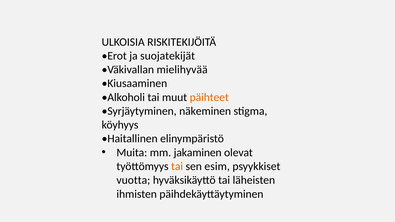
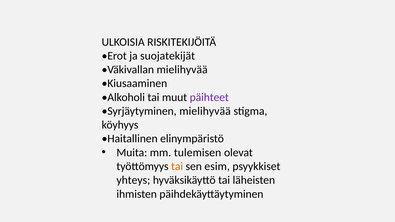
päihteet colour: orange -> purple (209, 97)
Syrjäytyminen näkeminen: näkeminen -> mielihyvää (205, 111)
jakaminen: jakaminen -> tulemisen (198, 153)
vuotta: vuotta -> yhteys (133, 180)
